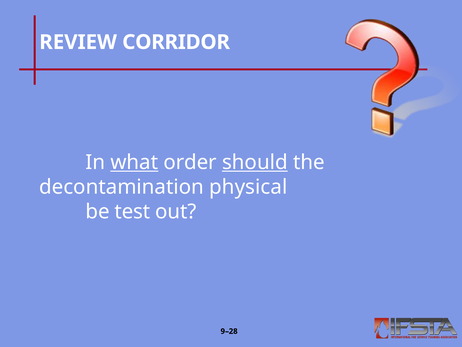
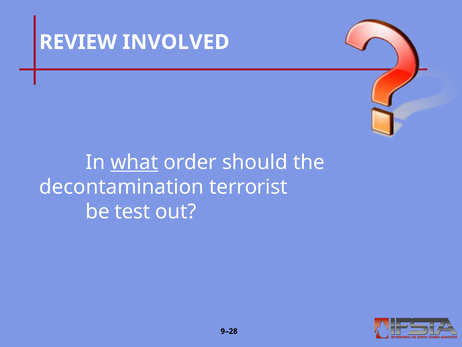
CORRIDOR: CORRIDOR -> INVOLVED (176, 42)
should underline: present -> none (255, 162)
physical: physical -> terrorist (248, 187)
